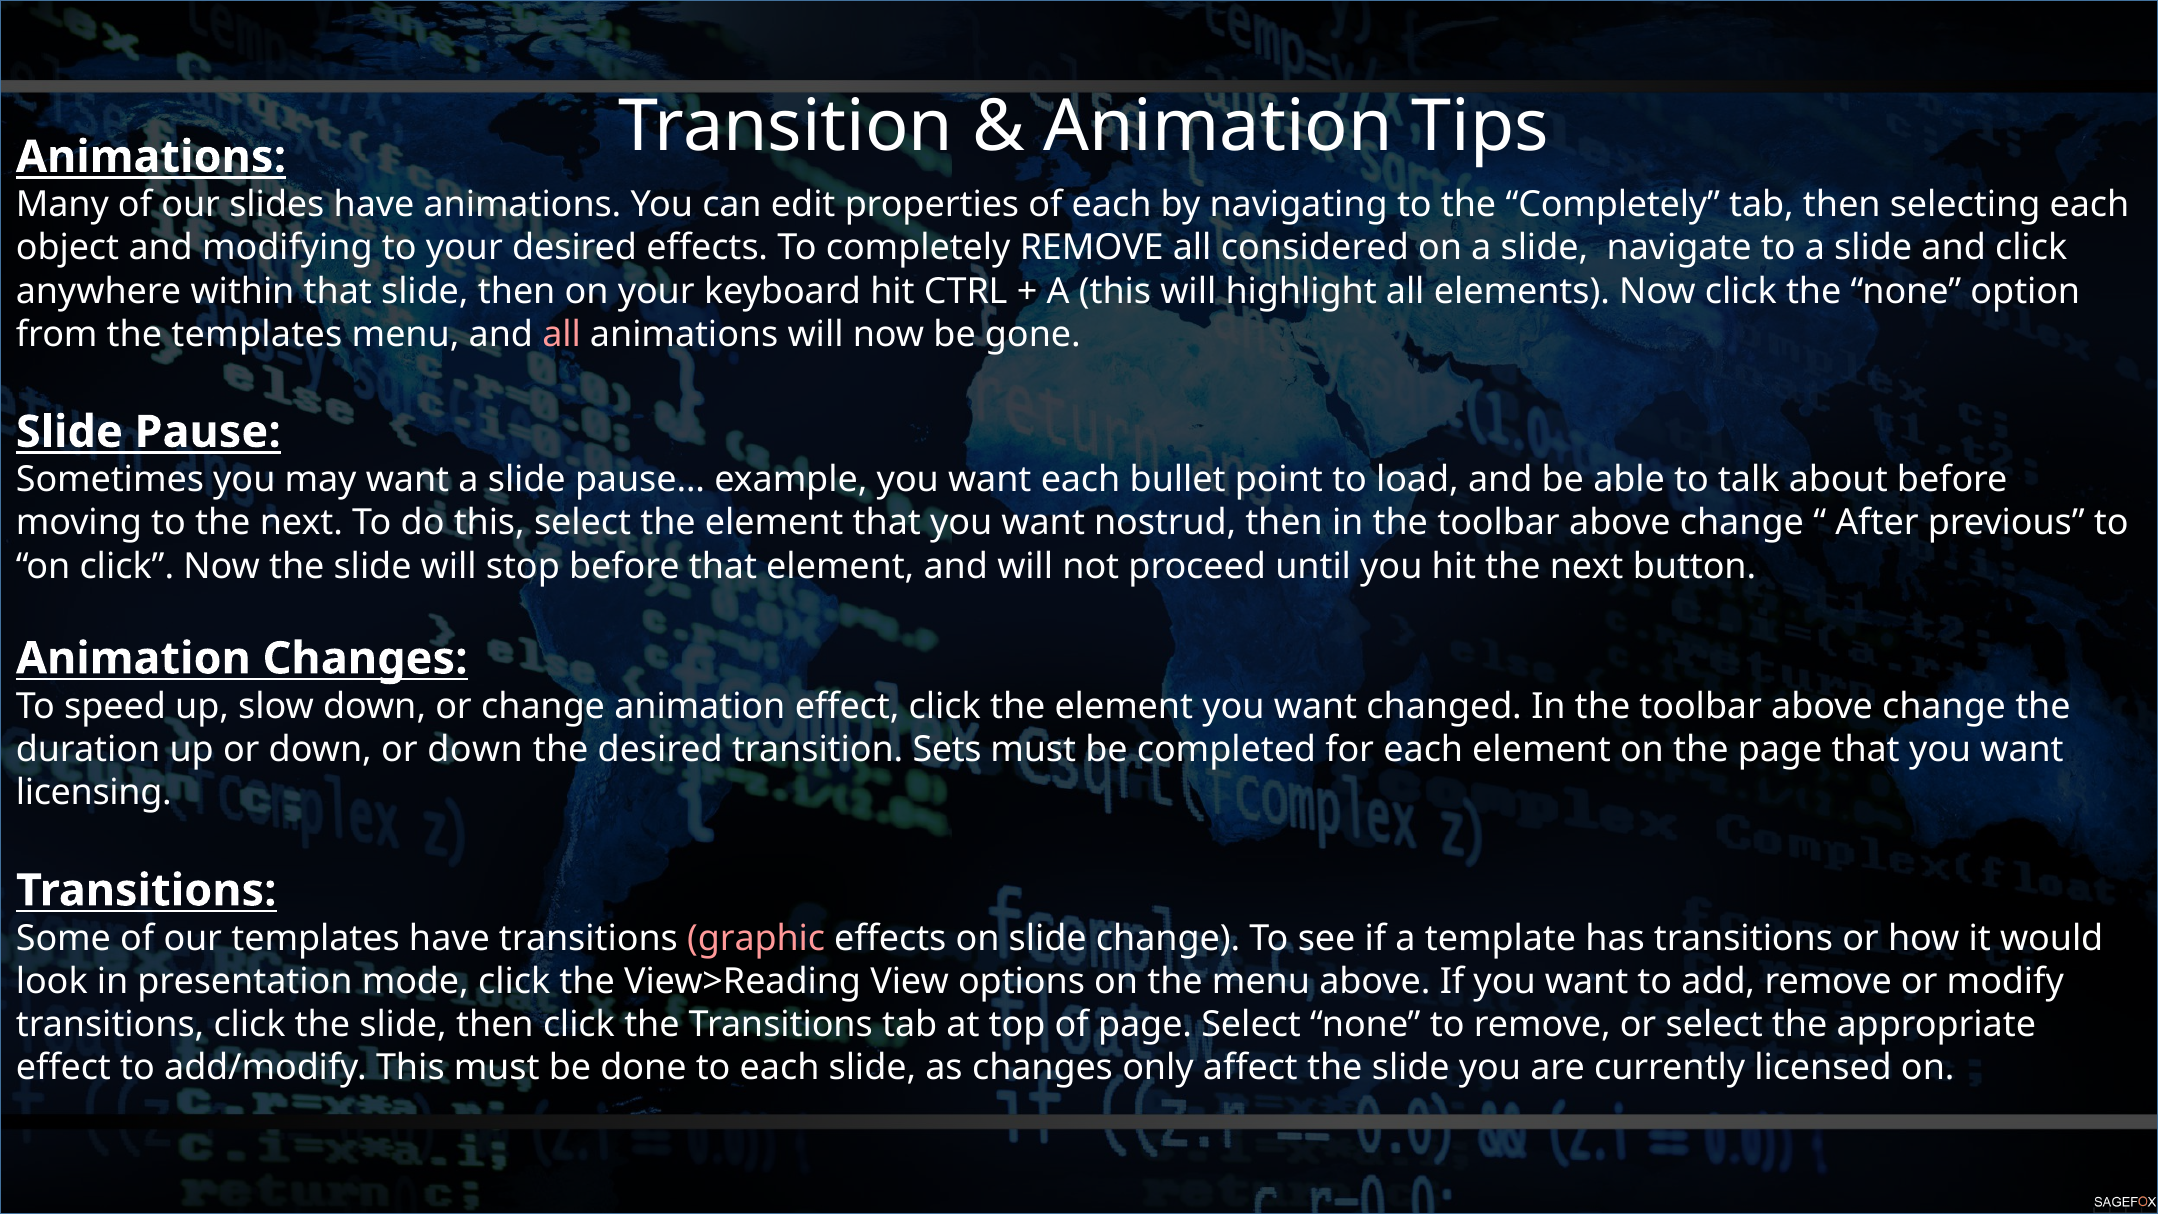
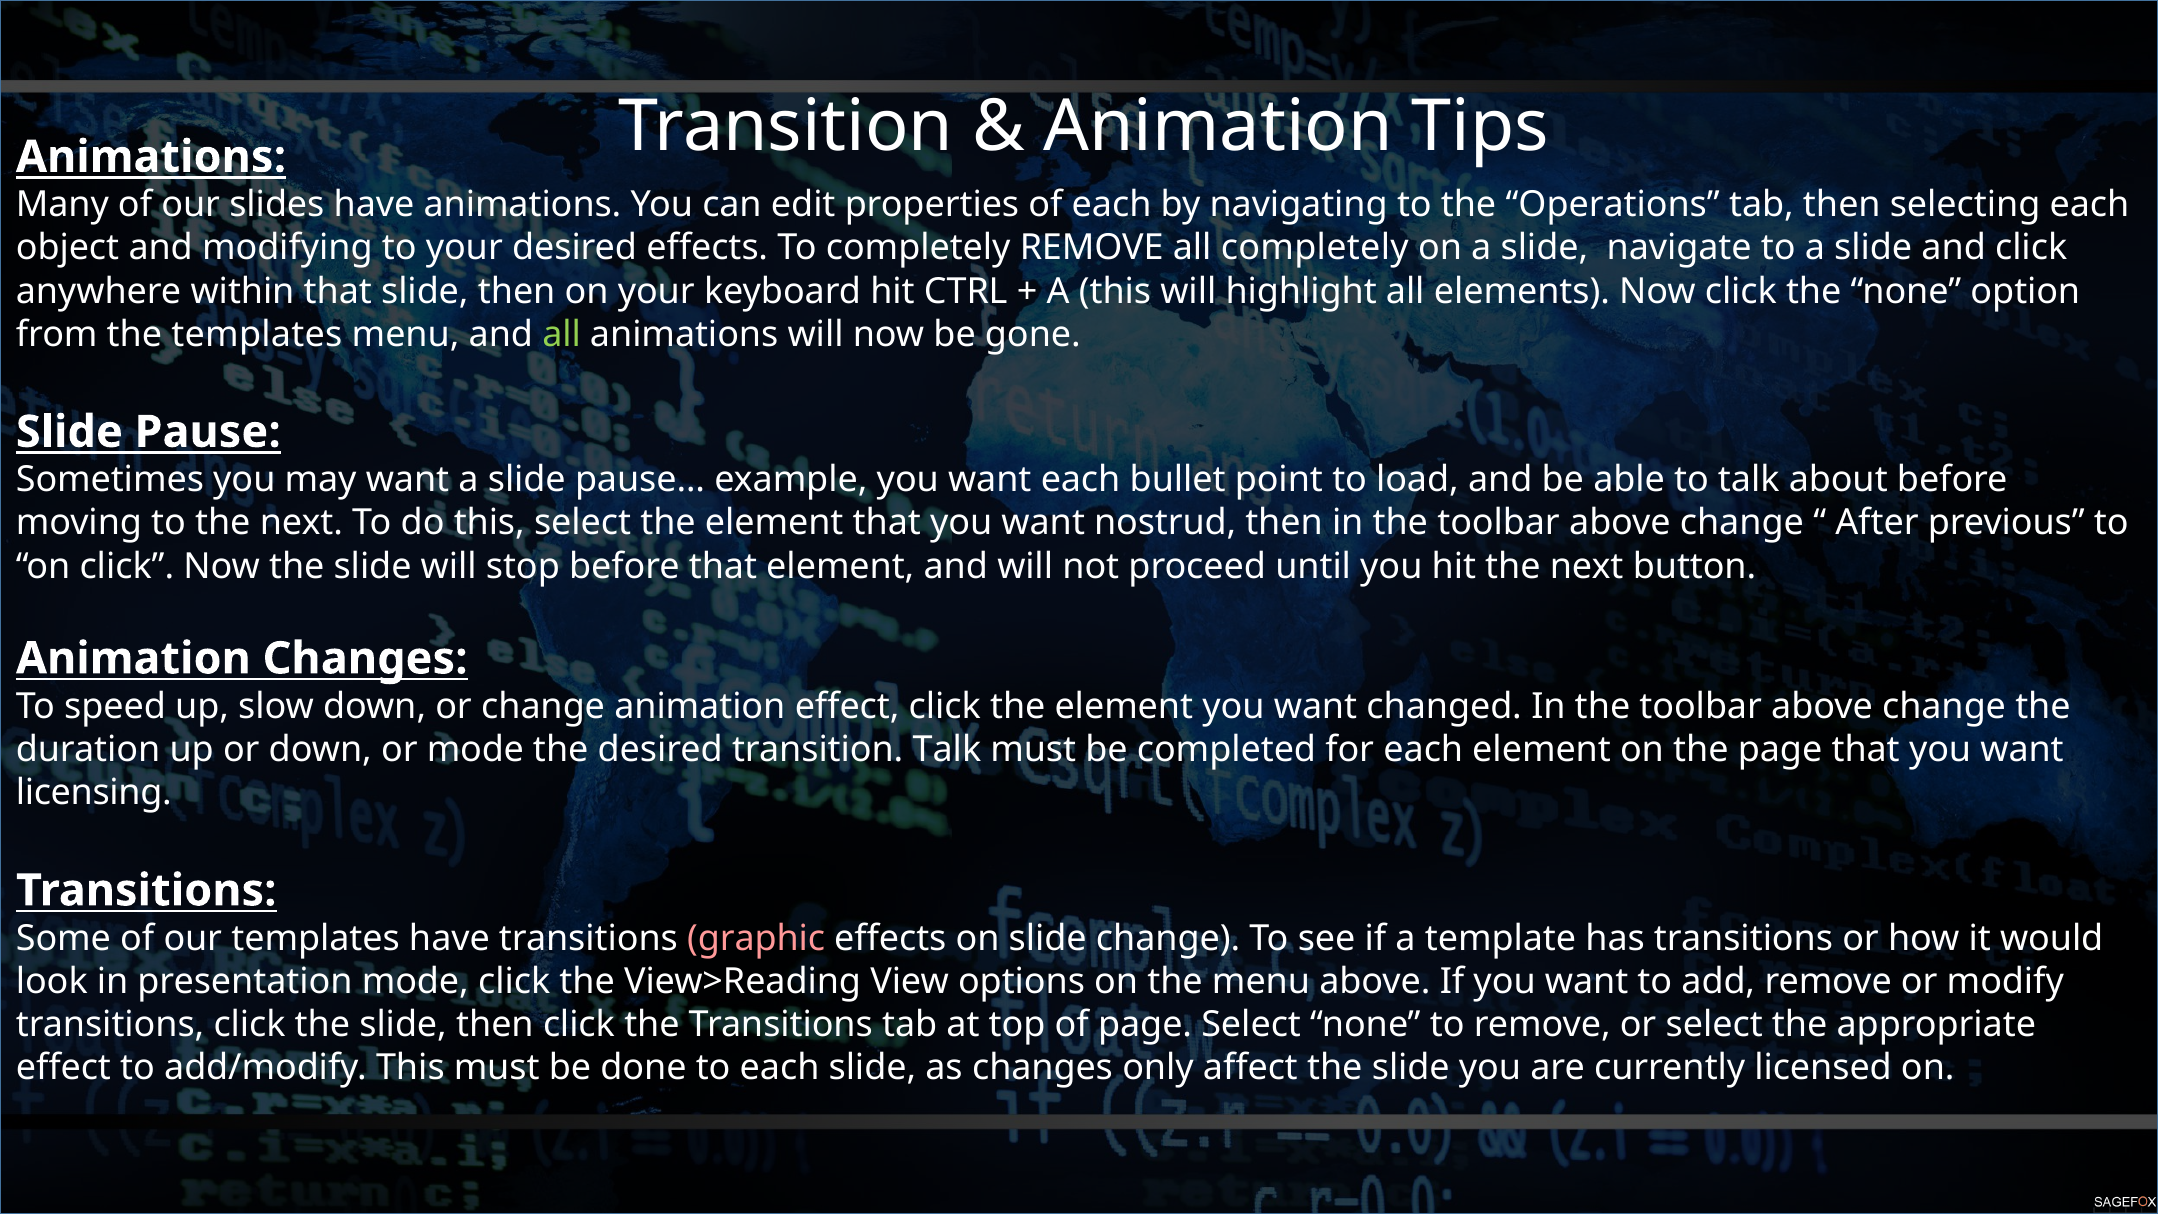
the Completely: Completely -> Operations (1613, 205)
all considered: considered -> completely (1315, 248)
all colour: pink -> light green (562, 334)
down or down: down -> mode (475, 750)
transition Sets: Sets -> Talk (947, 750)
